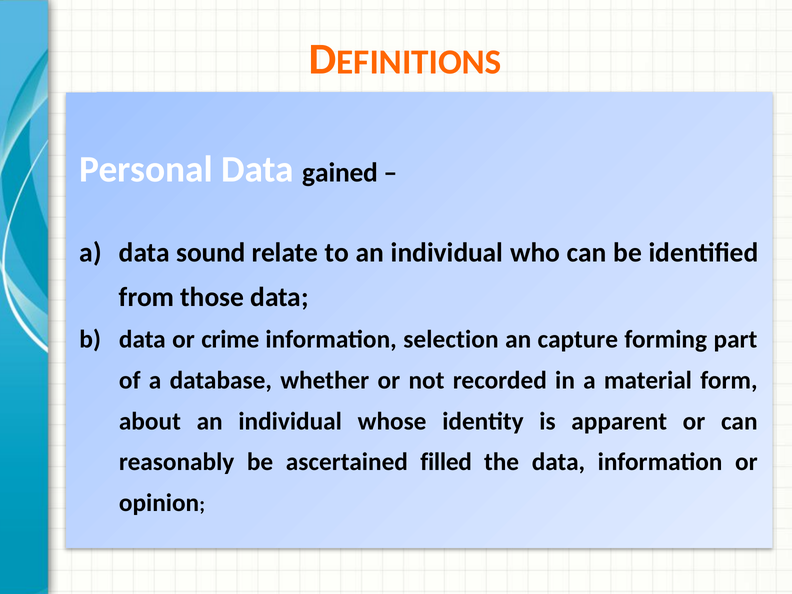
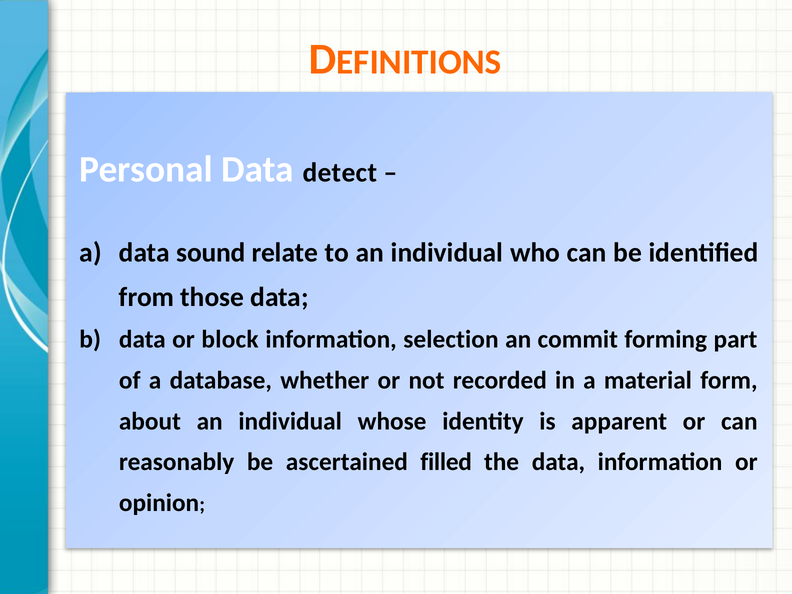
gained: gained -> detect (340, 173)
crime: crime -> block (230, 339)
capture: capture -> commit (578, 339)
